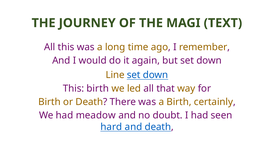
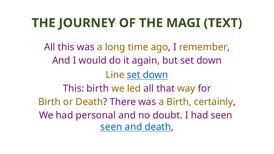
meadow: meadow -> personal (96, 115)
hard: hard -> seen (111, 127)
